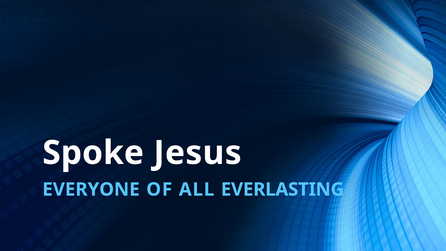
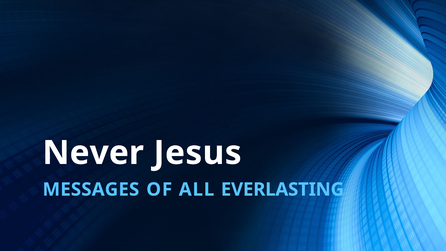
Spoke: Spoke -> Never (93, 153)
EVERYONE: EVERYONE -> MESSAGES (91, 189)
